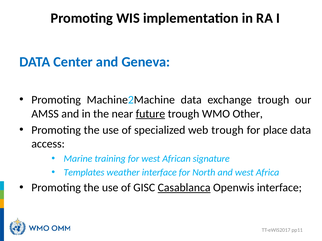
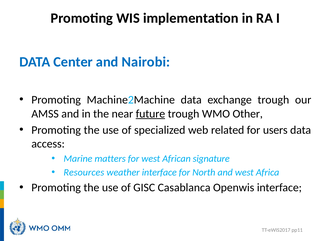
Geneva: Geneva -> Nairobi (146, 62)
web trough: trough -> related (228, 130)
place: place -> users (275, 130)
training: training -> matters (110, 159)
Templates: Templates -> Resources (84, 173)
Casablanca underline: present -> none (184, 188)
